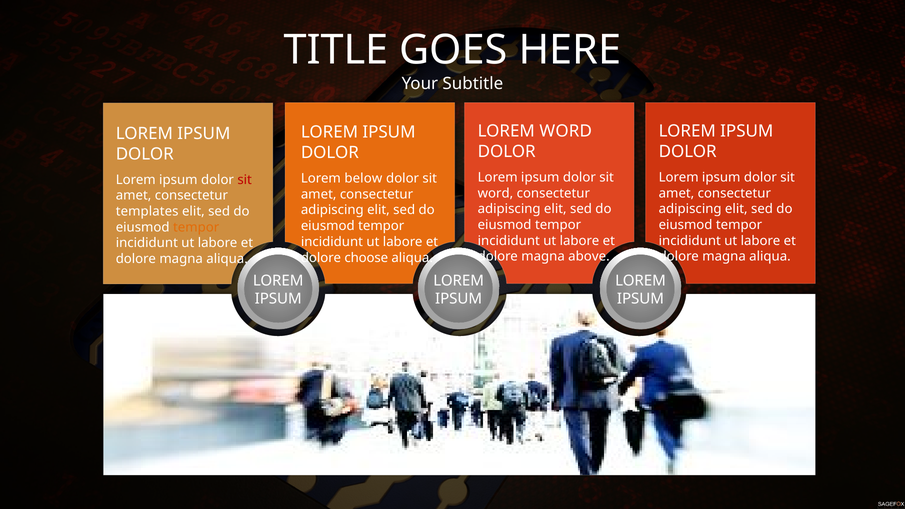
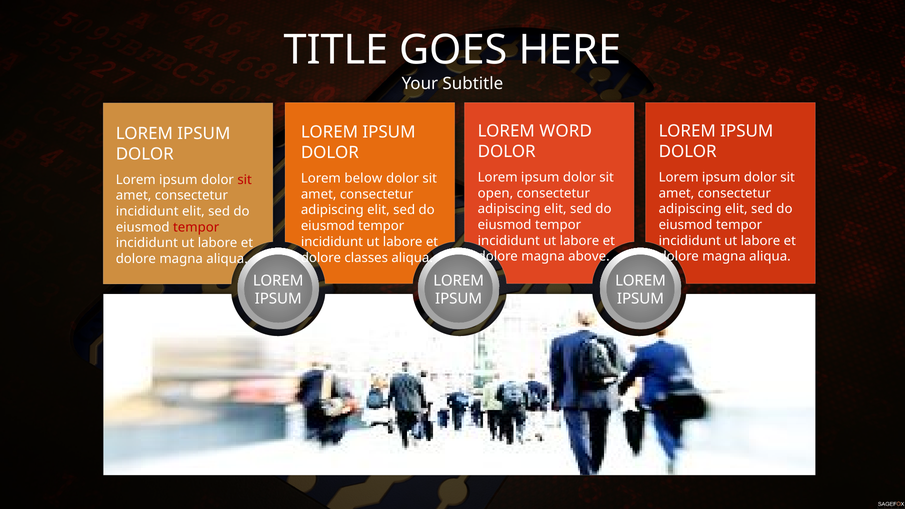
word: word -> open (495, 193)
templates: templates -> incididunt (147, 211)
tempor colour: orange -> red (196, 227)
choose: choose -> classes (366, 258)
